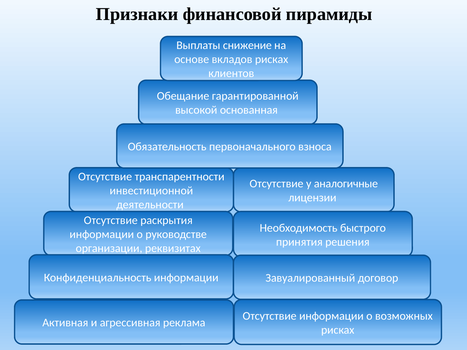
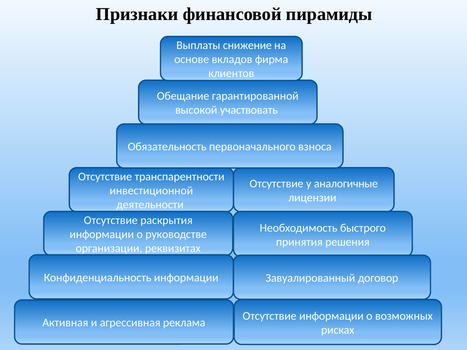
вкладов рисках: рисках -> фирма (272, 59)
основанная: основанная -> участвовать (249, 110)
